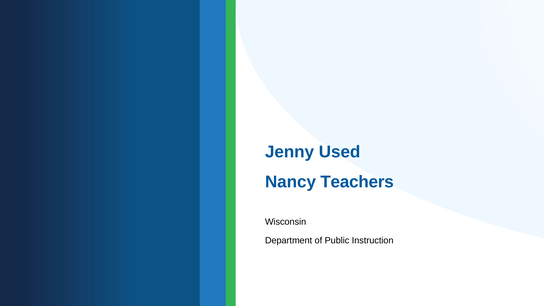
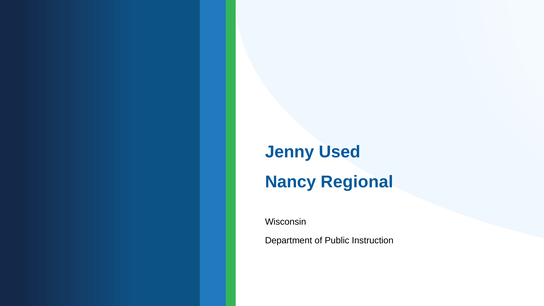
Teachers: Teachers -> Regional (357, 182)
